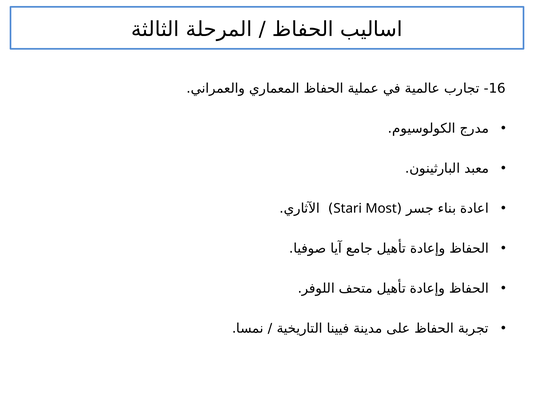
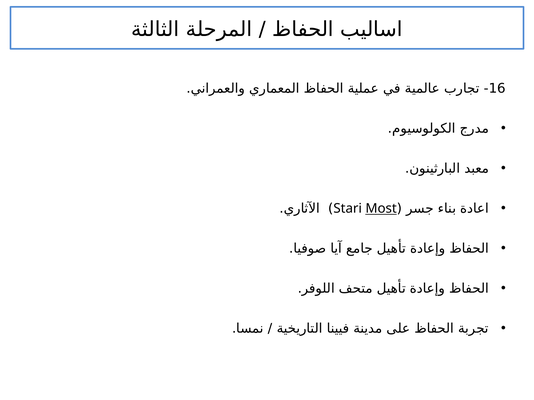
Most underline: none -> present (381, 209)
